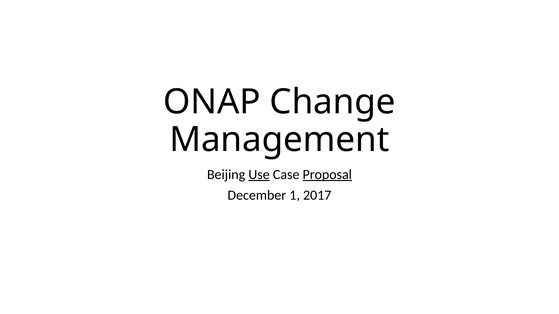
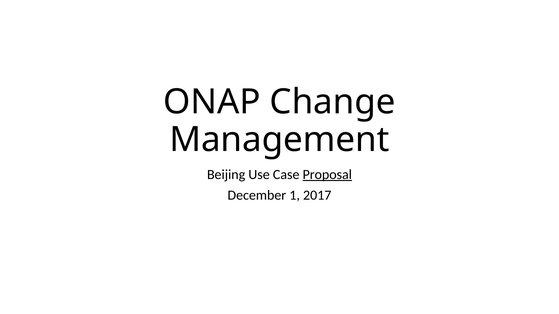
Use underline: present -> none (259, 175)
